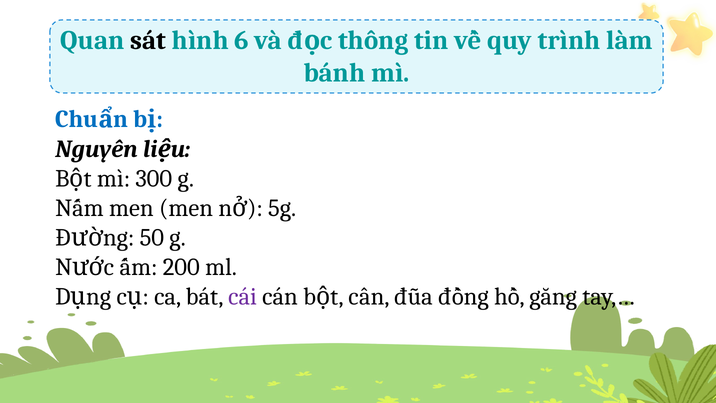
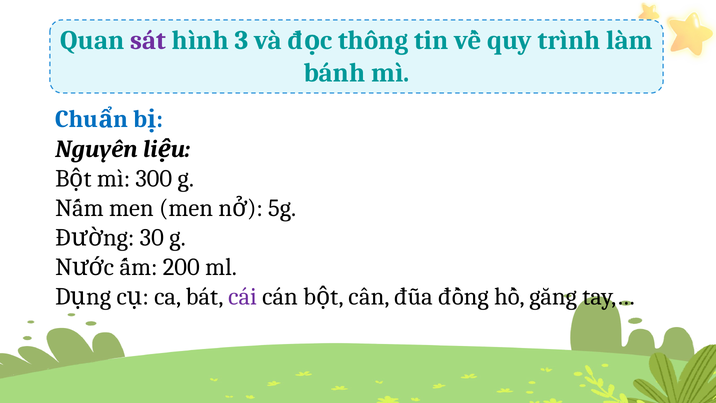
sát colour: black -> purple (148, 41)
6: 6 -> 3 (241, 41)
50: 50 -> 30 (152, 237)
